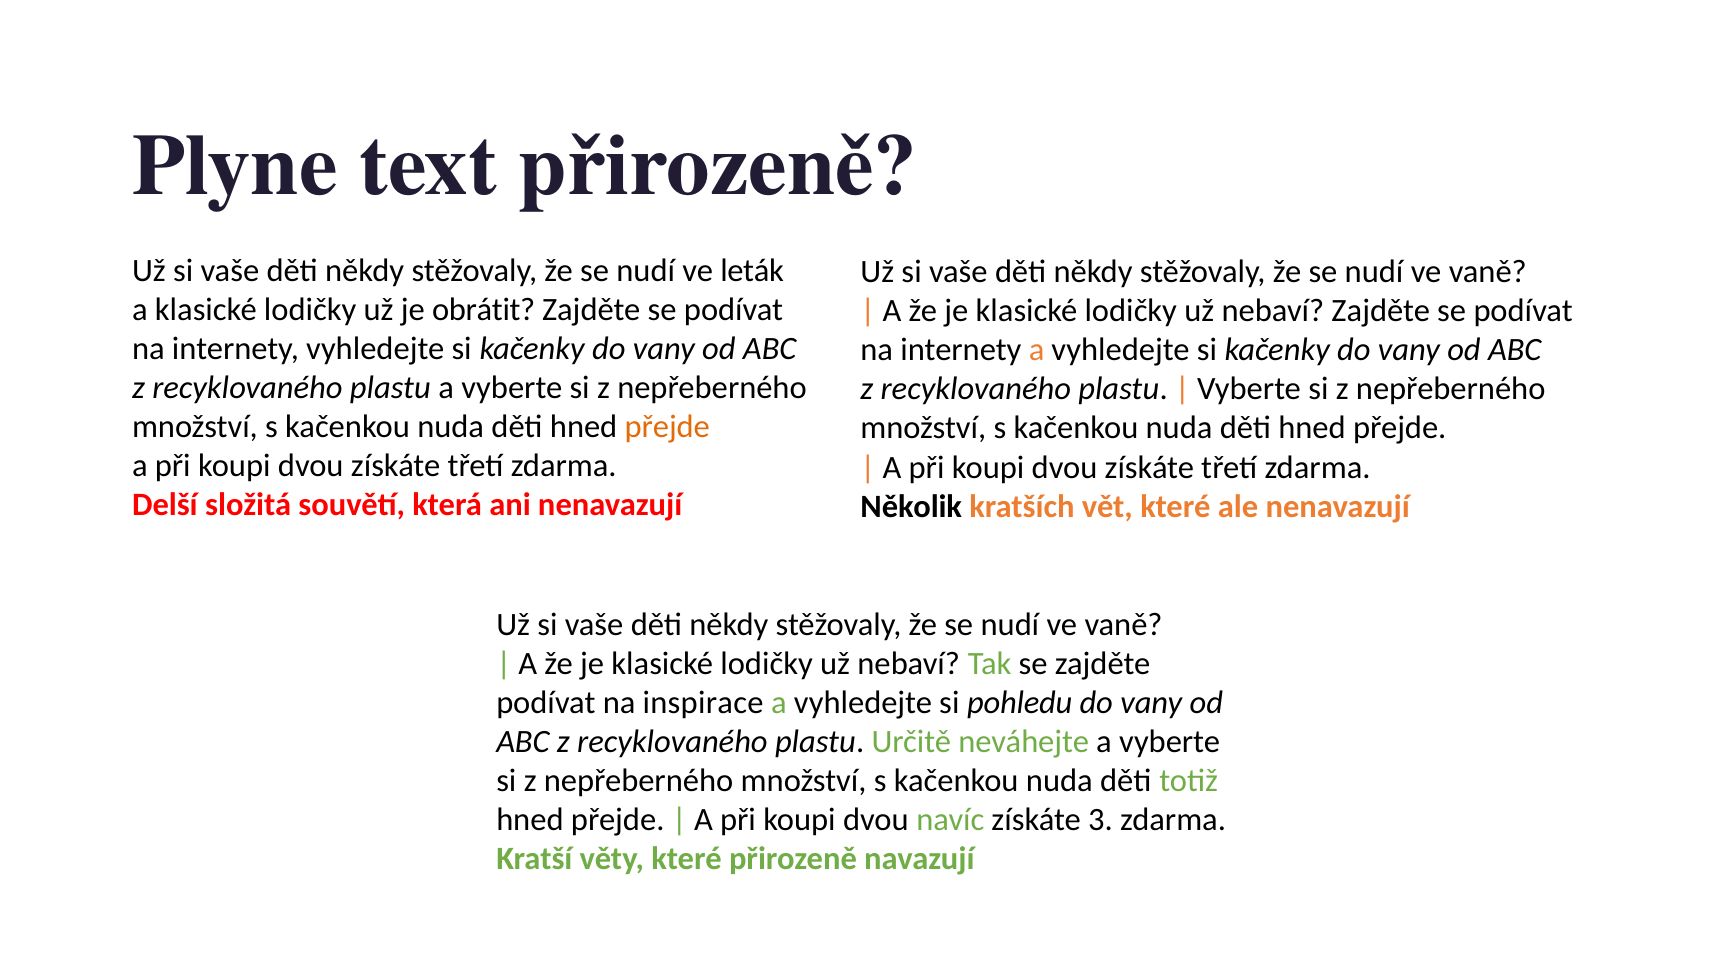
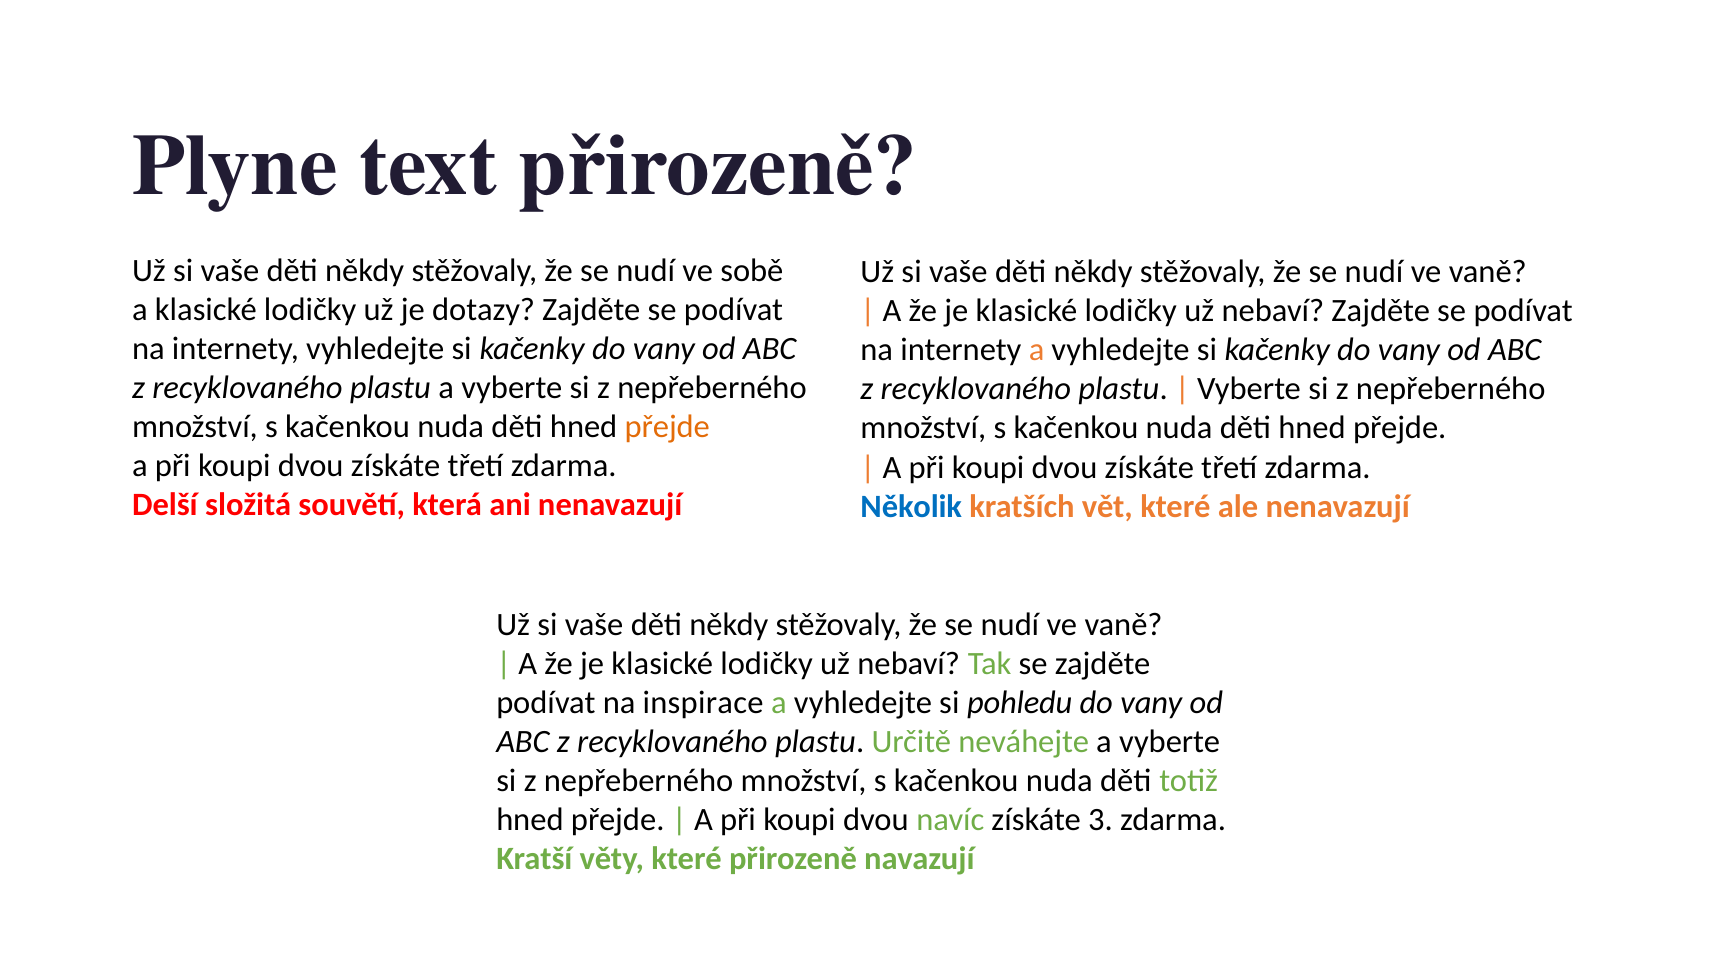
leták: leták -> sobě (752, 270)
obrátit: obrátit -> dotazy (484, 310)
Několik colour: black -> blue (911, 507)
